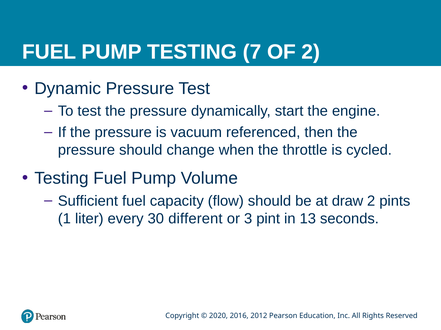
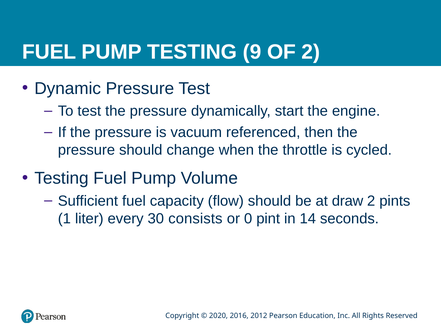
7: 7 -> 9 (252, 52)
different: different -> consists (195, 219)
3: 3 -> 0 (248, 219)
13: 13 -> 14 (308, 219)
